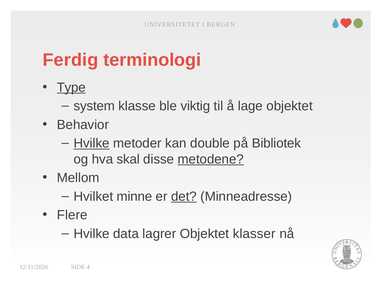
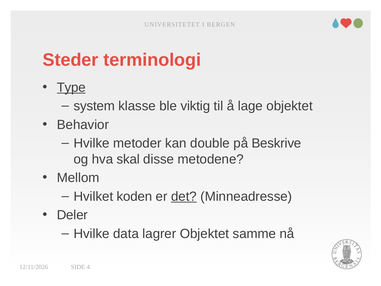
Ferdig: Ferdig -> Steder (71, 60)
Hvilke underline: present -> none (92, 143)
Bibliotek: Bibliotek -> Beskrive (276, 143)
metodene underline: present -> none (211, 159)
minne: minne -> koden (134, 196)
Flere: Flere -> Deler (72, 215)
klasser: klasser -> samme (254, 234)
